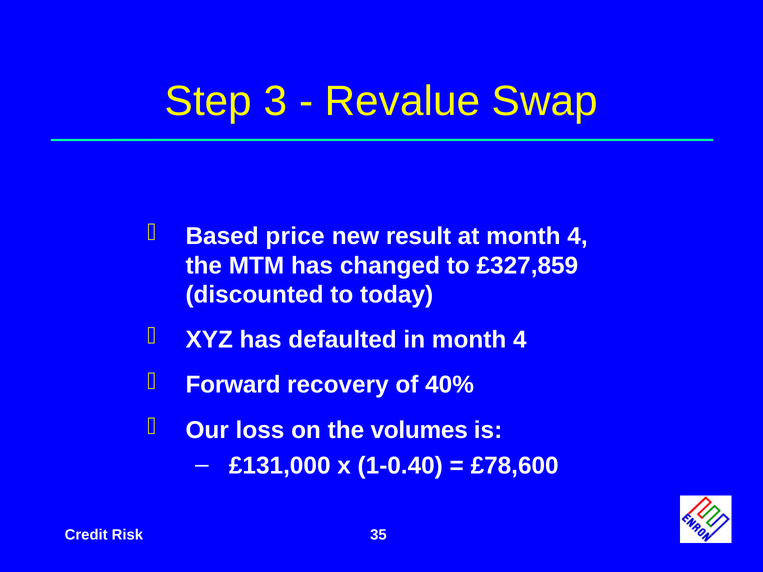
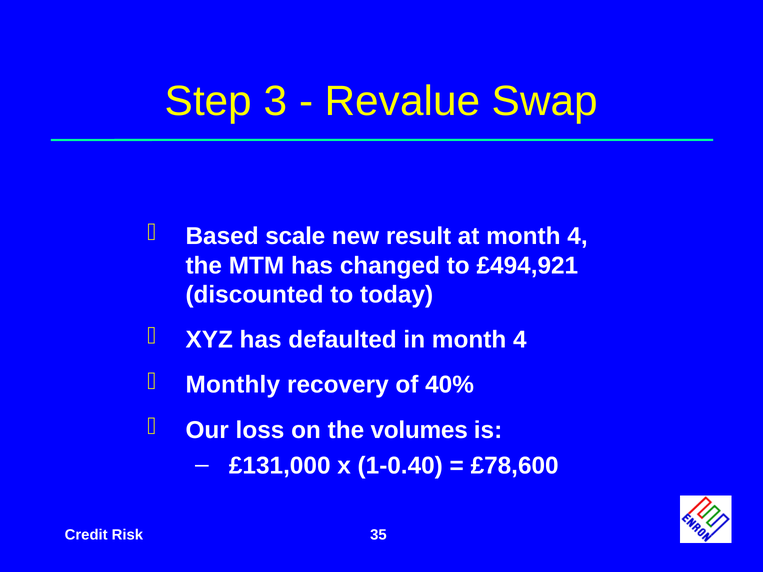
price: price -> scale (295, 236)
£327,859: £327,859 -> £494,921 (527, 266)
Forward: Forward -> Monthly (233, 385)
